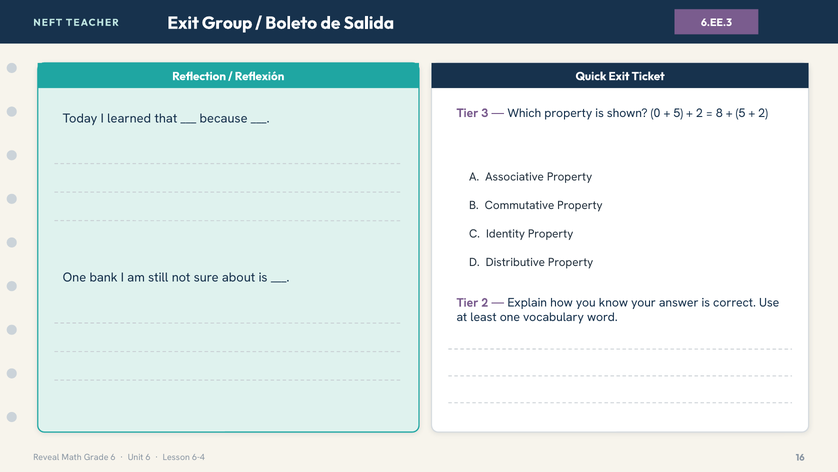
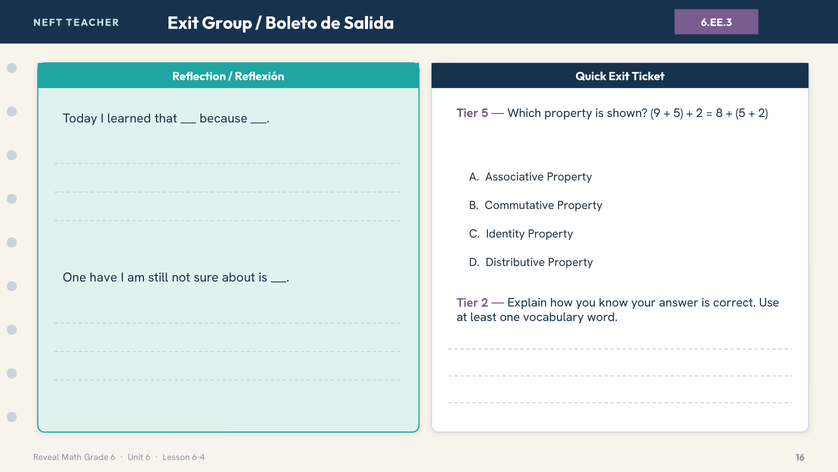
Tier 3: 3 -> 5 (485, 113)
0: 0 -> 9 (656, 113)
bank: bank -> have (103, 277)
